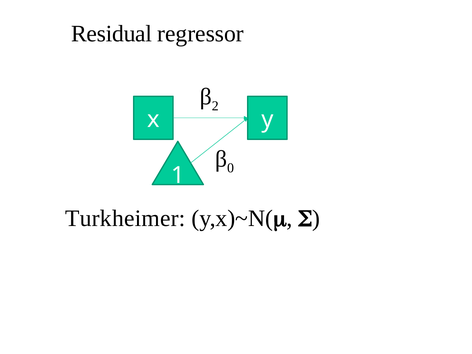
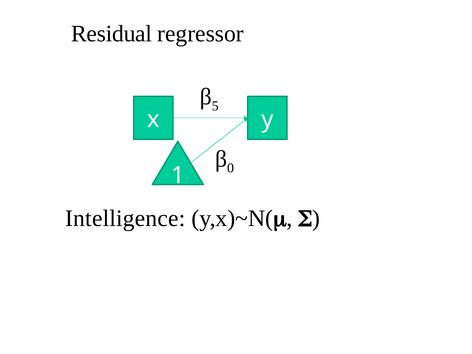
2: 2 -> 5 (215, 106)
Turkheimer: Turkheimer -> Intelligence (125, 218)
